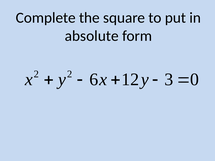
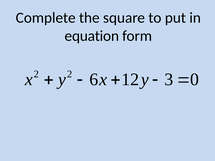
absolute: absolute -> equation (92, 36)
